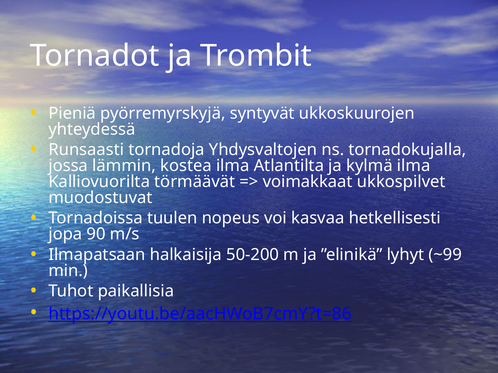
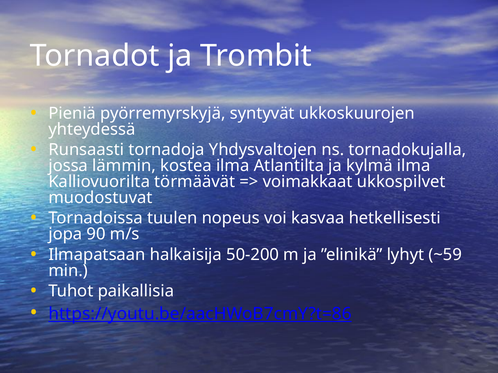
~99: ~99 -> ~59 (445, 255)
